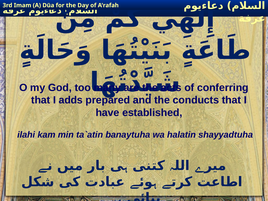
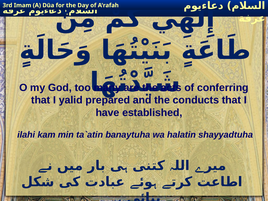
adds: adds -> yalid (71, 100)
